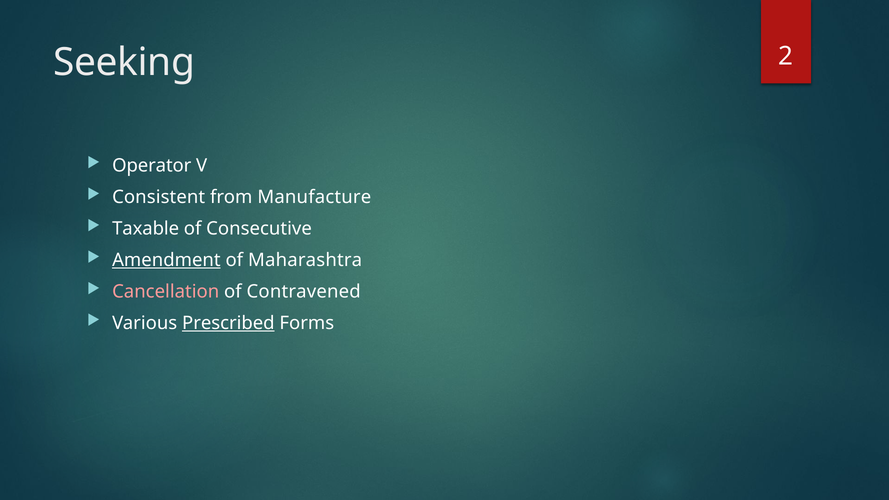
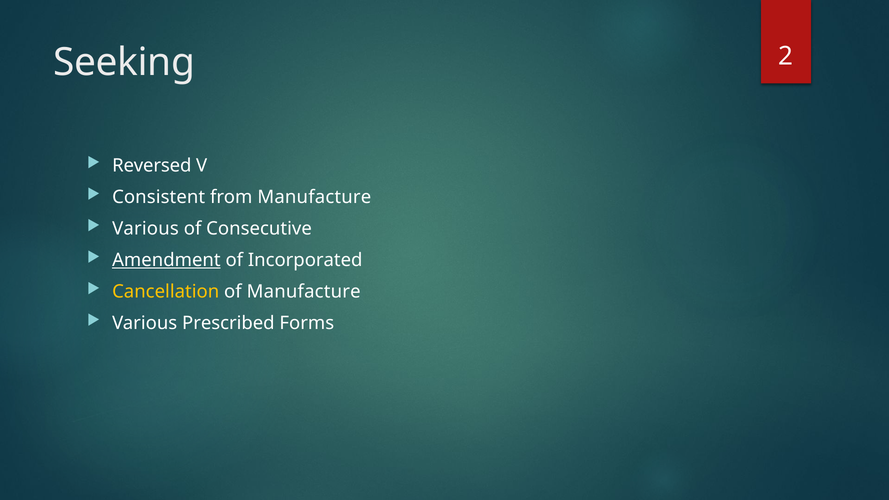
Operator: Operator -> Reversed (152, 165)
Taxable: Taxable -> Various (145, 228)
Maharashtra: Maharashtra -> Incorporated (305, 260)
Cancellation colour: pink -> yellow (166, 291)
of Contravened: Contravened -> Manufacture (304, 291)
Prescribed underline: present -> none (228, 323)
